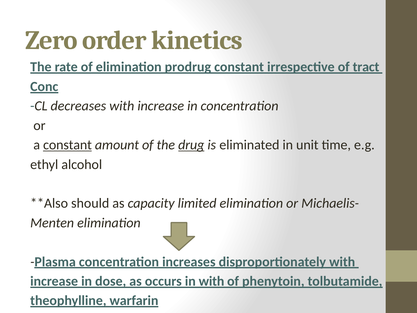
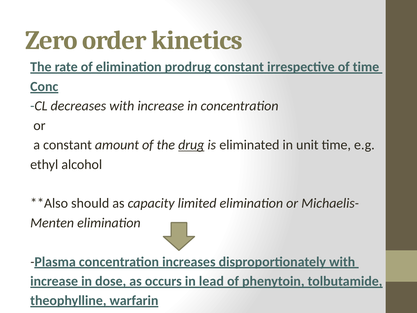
of tract: tract -> time (366, 67)
constant underline: present -> none (68, 145)
in with: with -> lead (211, 281)
